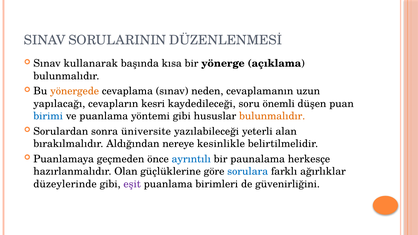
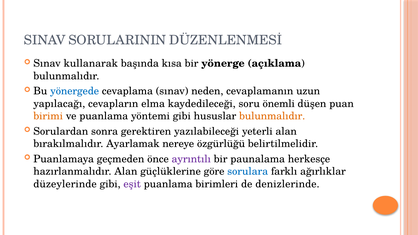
yönergede colour: orange -> blue (75, 91)
kesri: kesri -> elma (153, 104)
birimi colour: blue -> orange (48, 116)
üniversite: üniversite -> gerektiren (146, 131)
Aldığından: Aldığından -> Ayarlamak (133, 144)
kesinlikle: kesinlikle -> özgürlüğü (221, 144)
ayrıntılı colour: blue -> purple (191, 159)
hazırlanmalıdır Olan: Olan -> Alan (126, 172)
güvenirliğini: güvenirliğini -> denizlerinde (287, 184)
